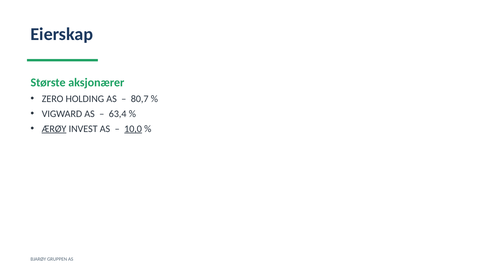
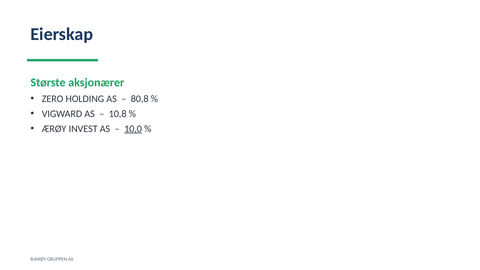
80,7: 80,7 -> 80,8 (140, 99)
63,4: 63,4 -> 10,8 (118, 114)
ÆRØY underline: present -> none (54, 129)
